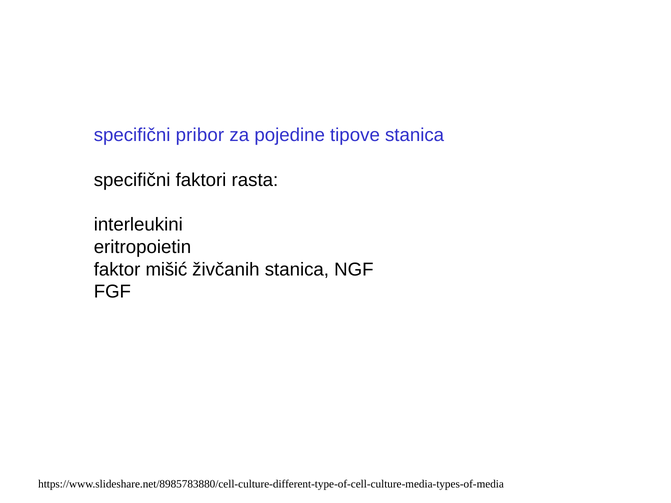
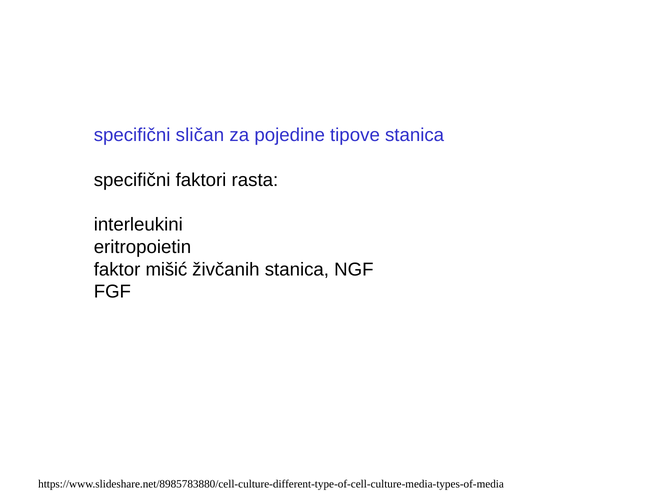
pribor: pribor -> sličan (200, 135)
